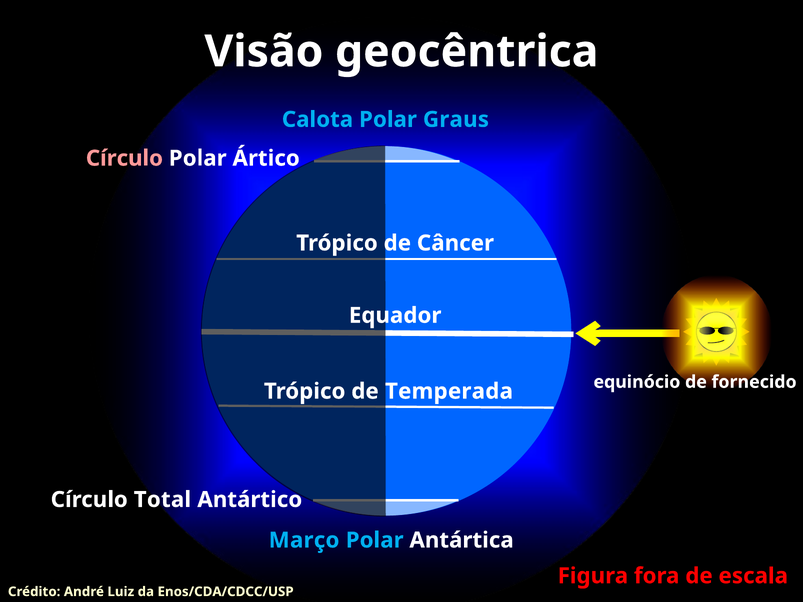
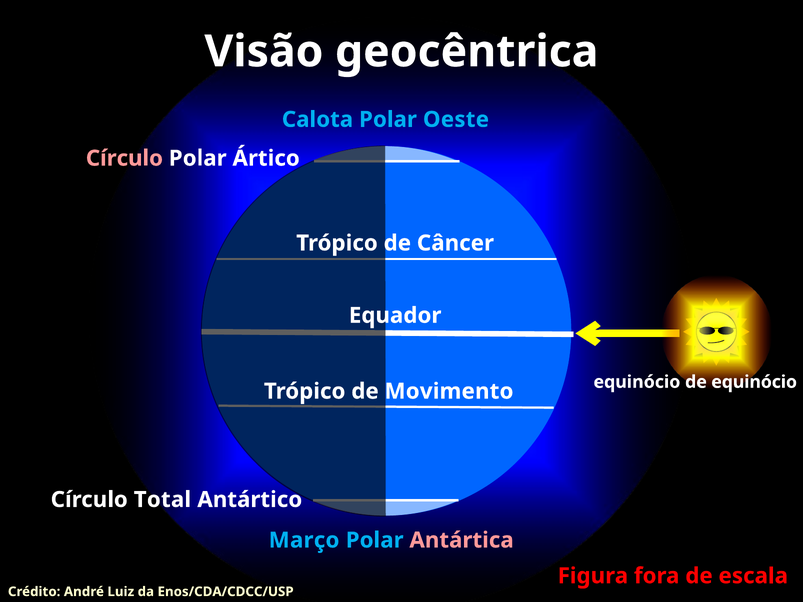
Graus: Graus -> Oeste (456, 120)
de fornecido: fornecido -> equinócio (754, 382)
Temperada: Temperada -> Movimento (449, 391)
Antártica colour: white -> pink (462, 540)
